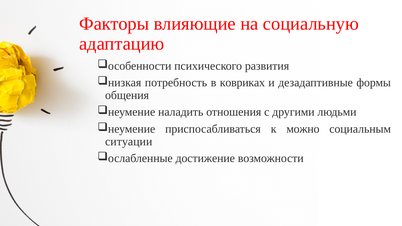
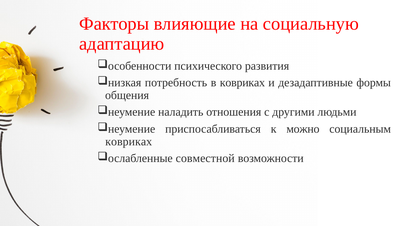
ситуации: ситуации -> ковриках (129, 142)
достижение: достижение -> совместной (205, 158)
